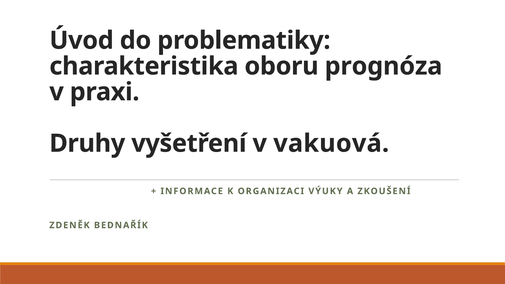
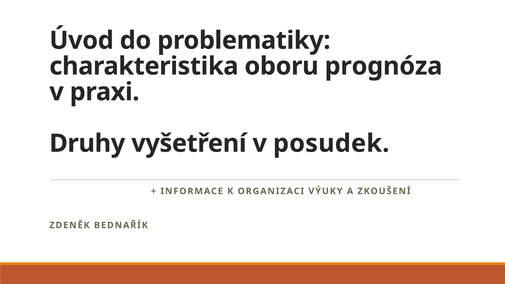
vakuová: vakuová -> posudek (331, 143)
